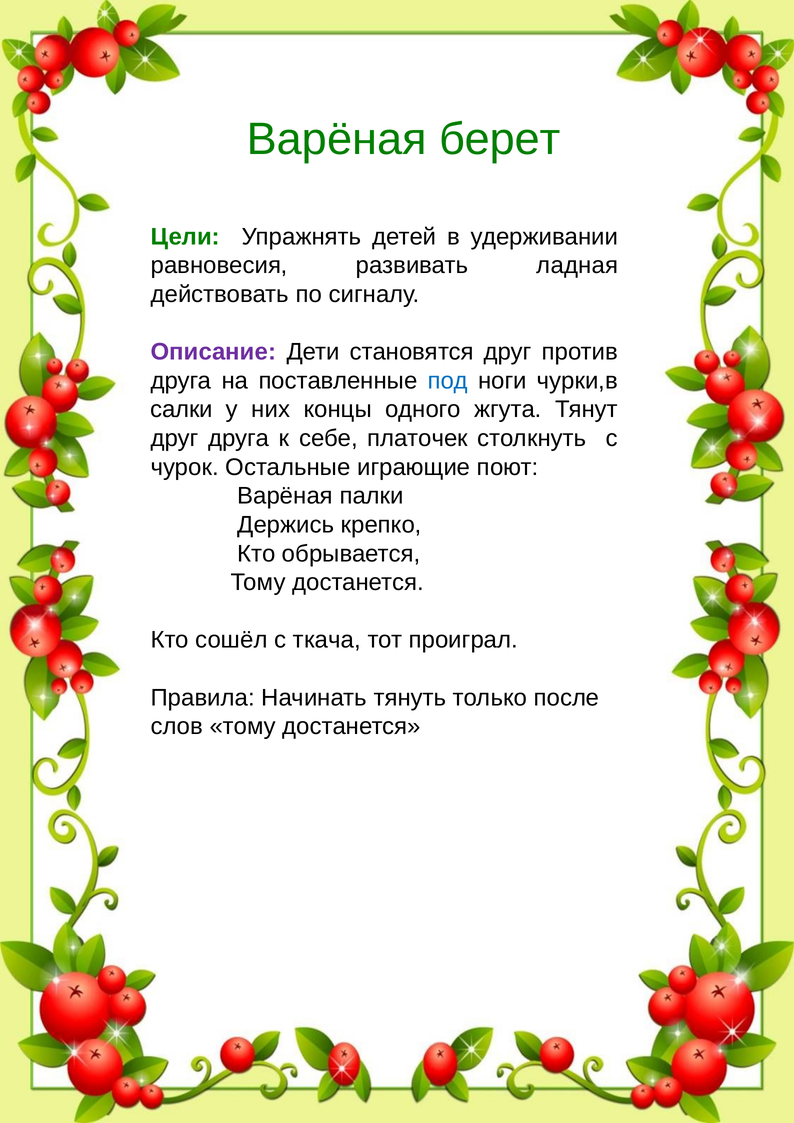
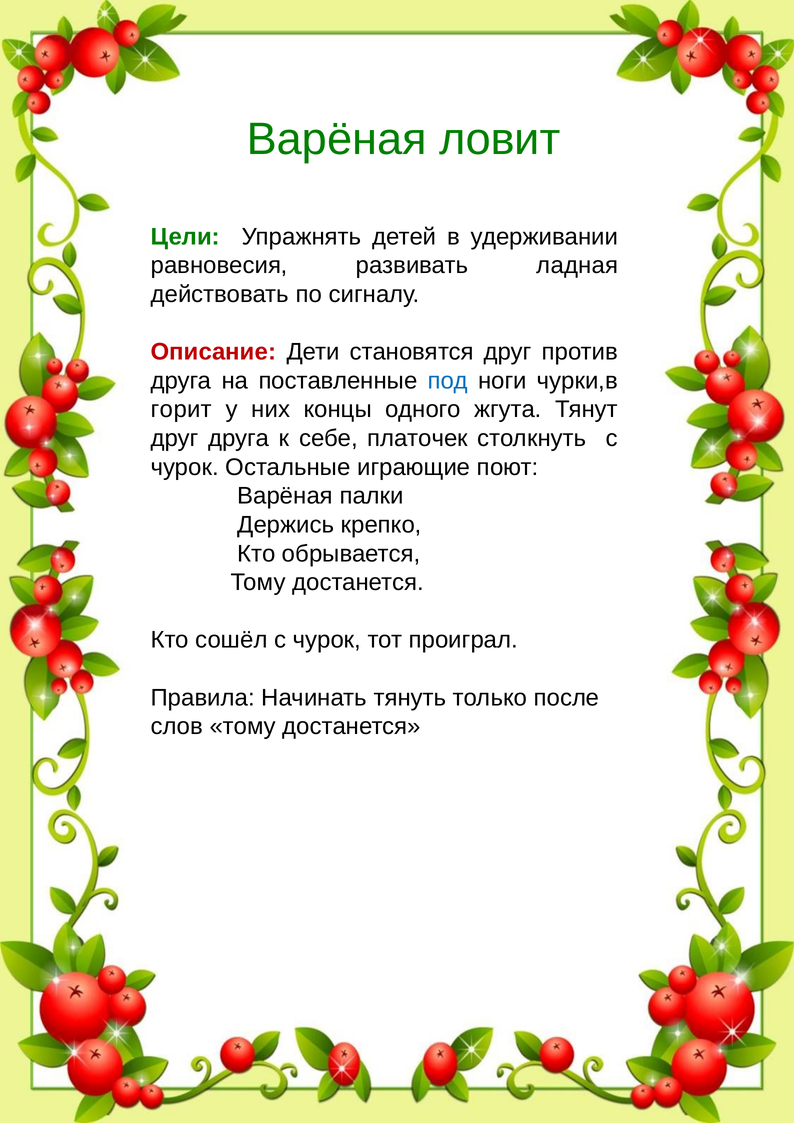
берет: берет -> ловит (500, 139)
Описание colour: purple -> red (213, 352)
салки: салки -> горит (181, 409)
сошёл с ткача: ткача -> чурок (327, 640)
